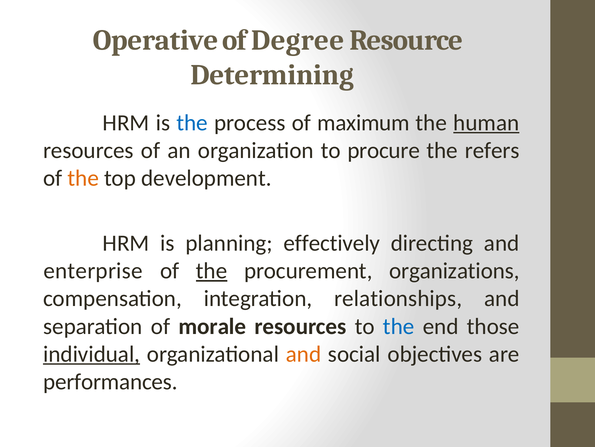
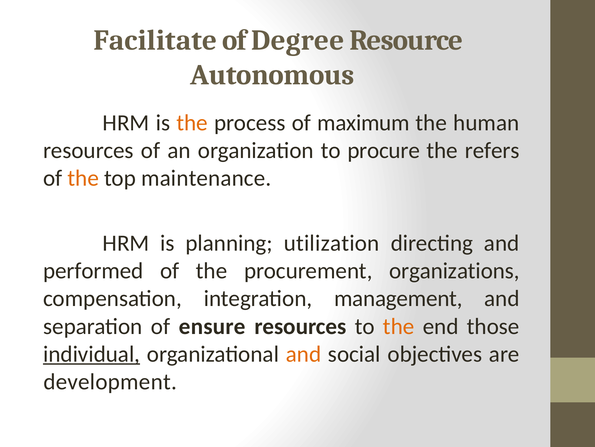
Operative: Operative -> Facilitate (155, 40)
Determining: Determining -> Autonomous (272, 75)
the colour: blue -> orange (192, 123)
human underline: present -> none (486, 123)
development: development -> maintenance (206, 178)
effectively: effectively -> utilization (332, 243)
enterprise: enterprise -> performed (93, 270)
the underline: present -> none (212, 270)
relationships: relationships -> management (398, 298)
morale: morale -> ensure (212, 326)
the colour: blue -> orange (399, 326)
performances: performances -> development (110, 381)
